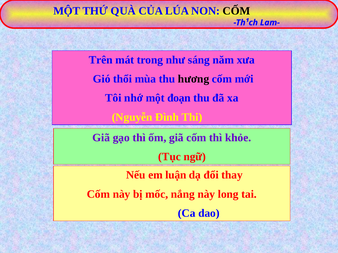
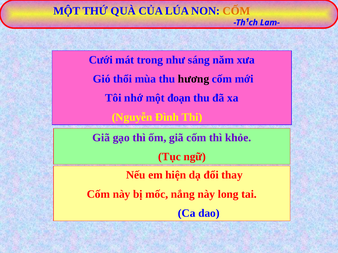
CỐM colour: black -> orange (237, 11)
Trên: Trên -> Cưới (101, 60)
luận: luận -> hiện (176, 175)
